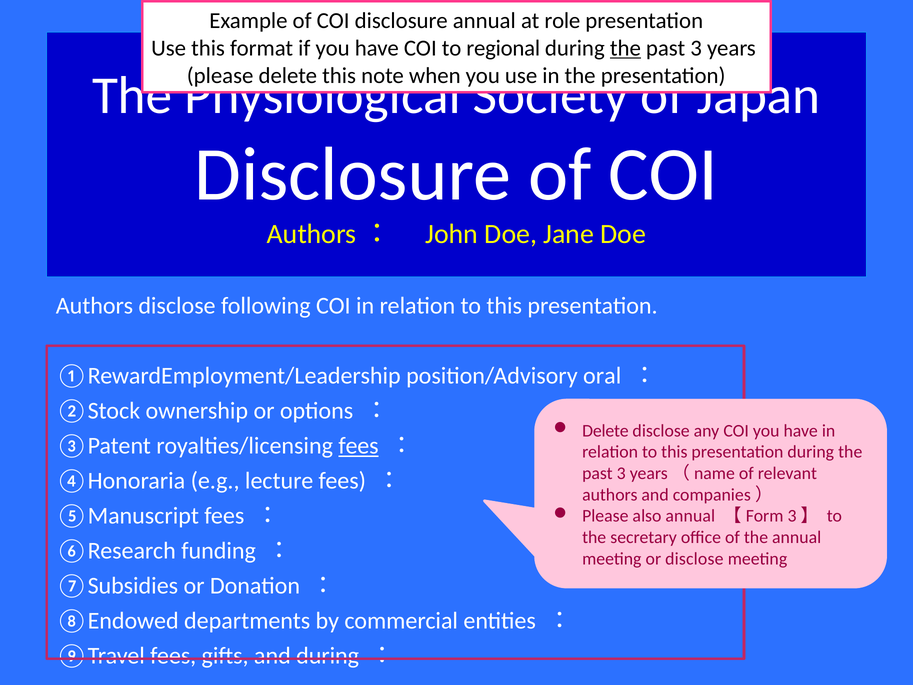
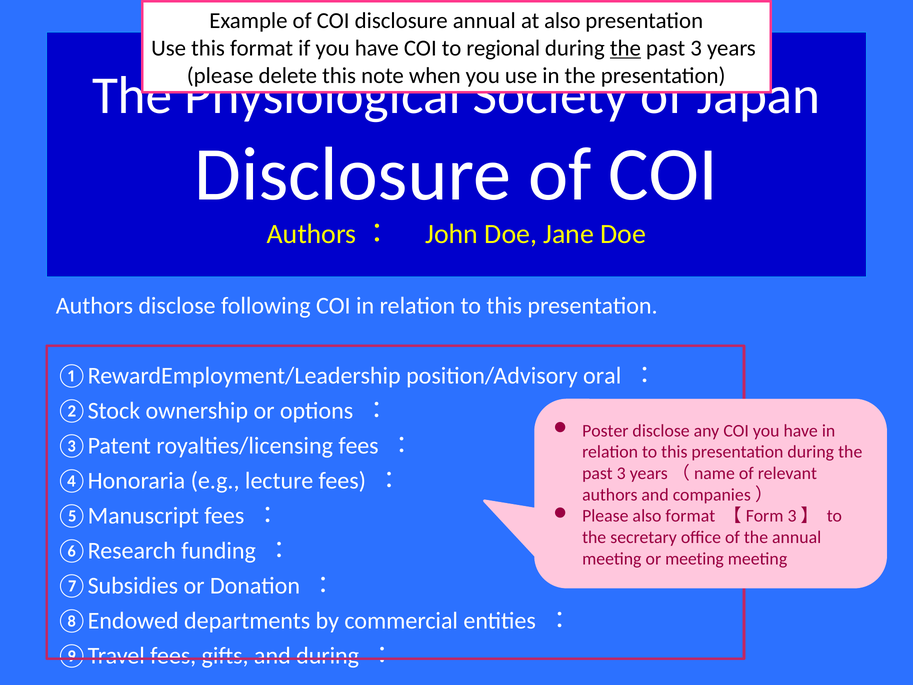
at role: role -> also (562, 21)
Delete: Delete -> Poster (605, 431)
fees underline: present -> none (359, 446)
also annual: annual -> format (690, 516)
or disclose: disclose -> meeting (694, 559)
